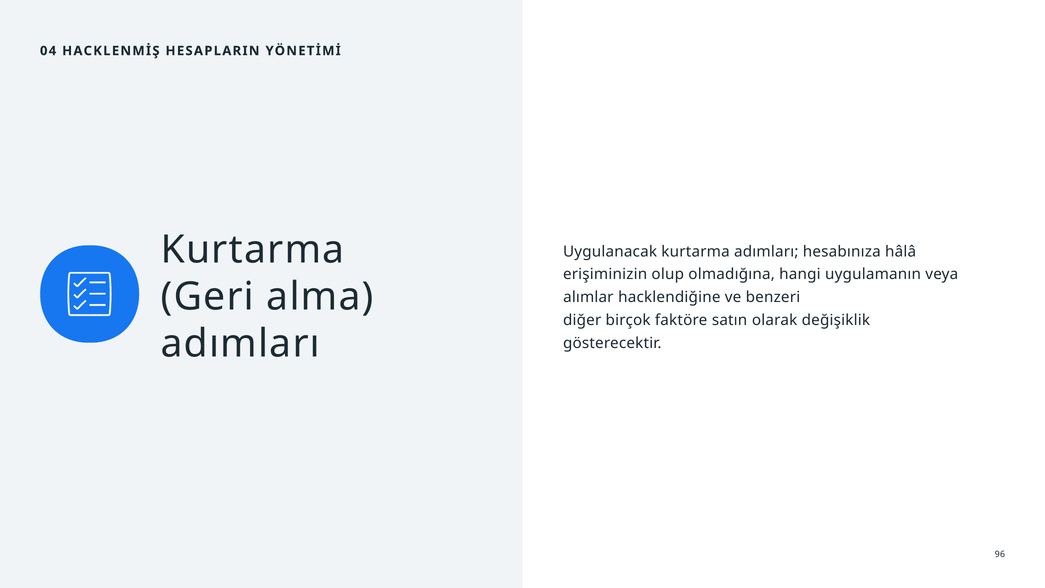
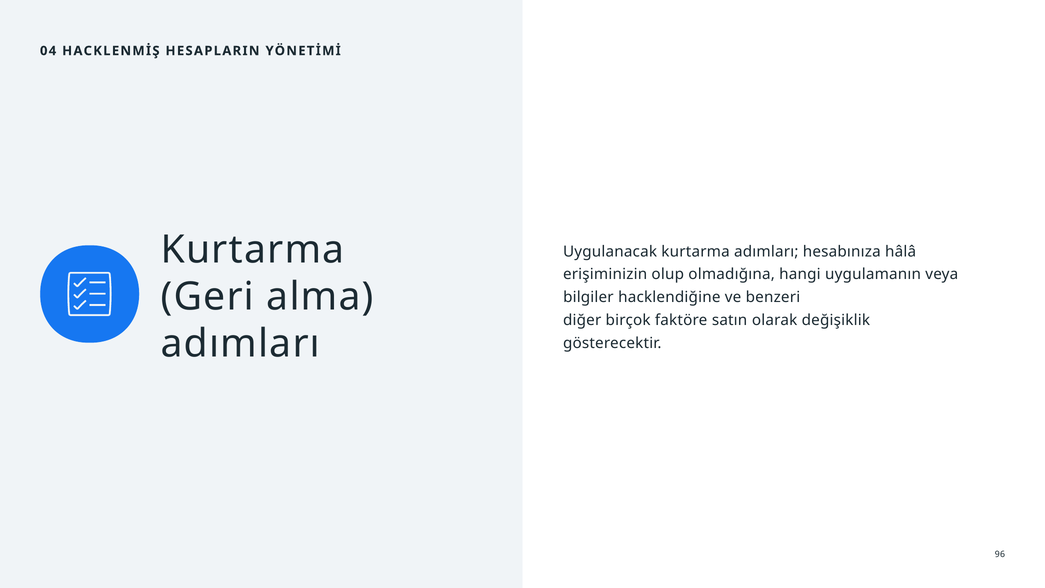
alımlar: alımlar -> bilgiler (588, 297)
